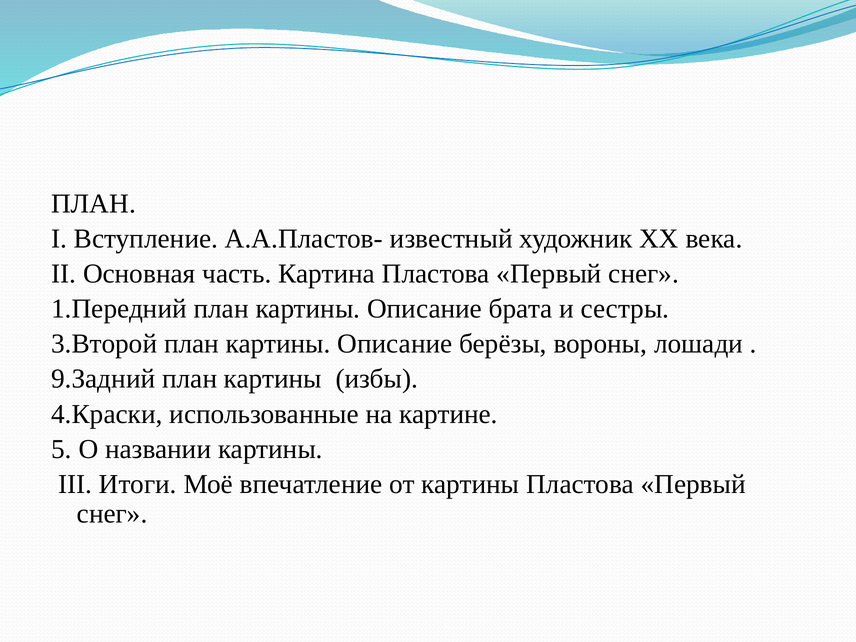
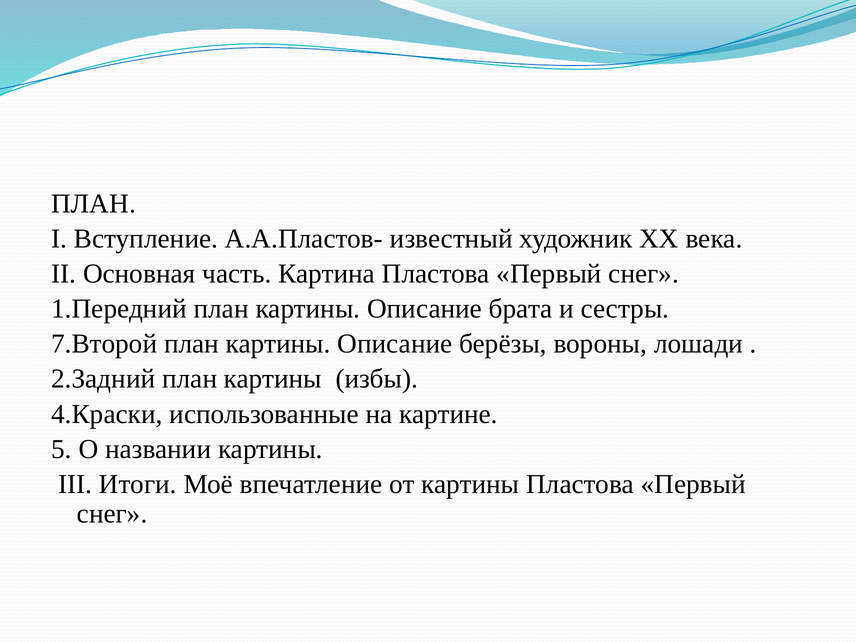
3.Второй: 3.Второй -> 7.Второй (104, 344)
9.Задний: 9.Задний -> 2.Задний (103, 379)
